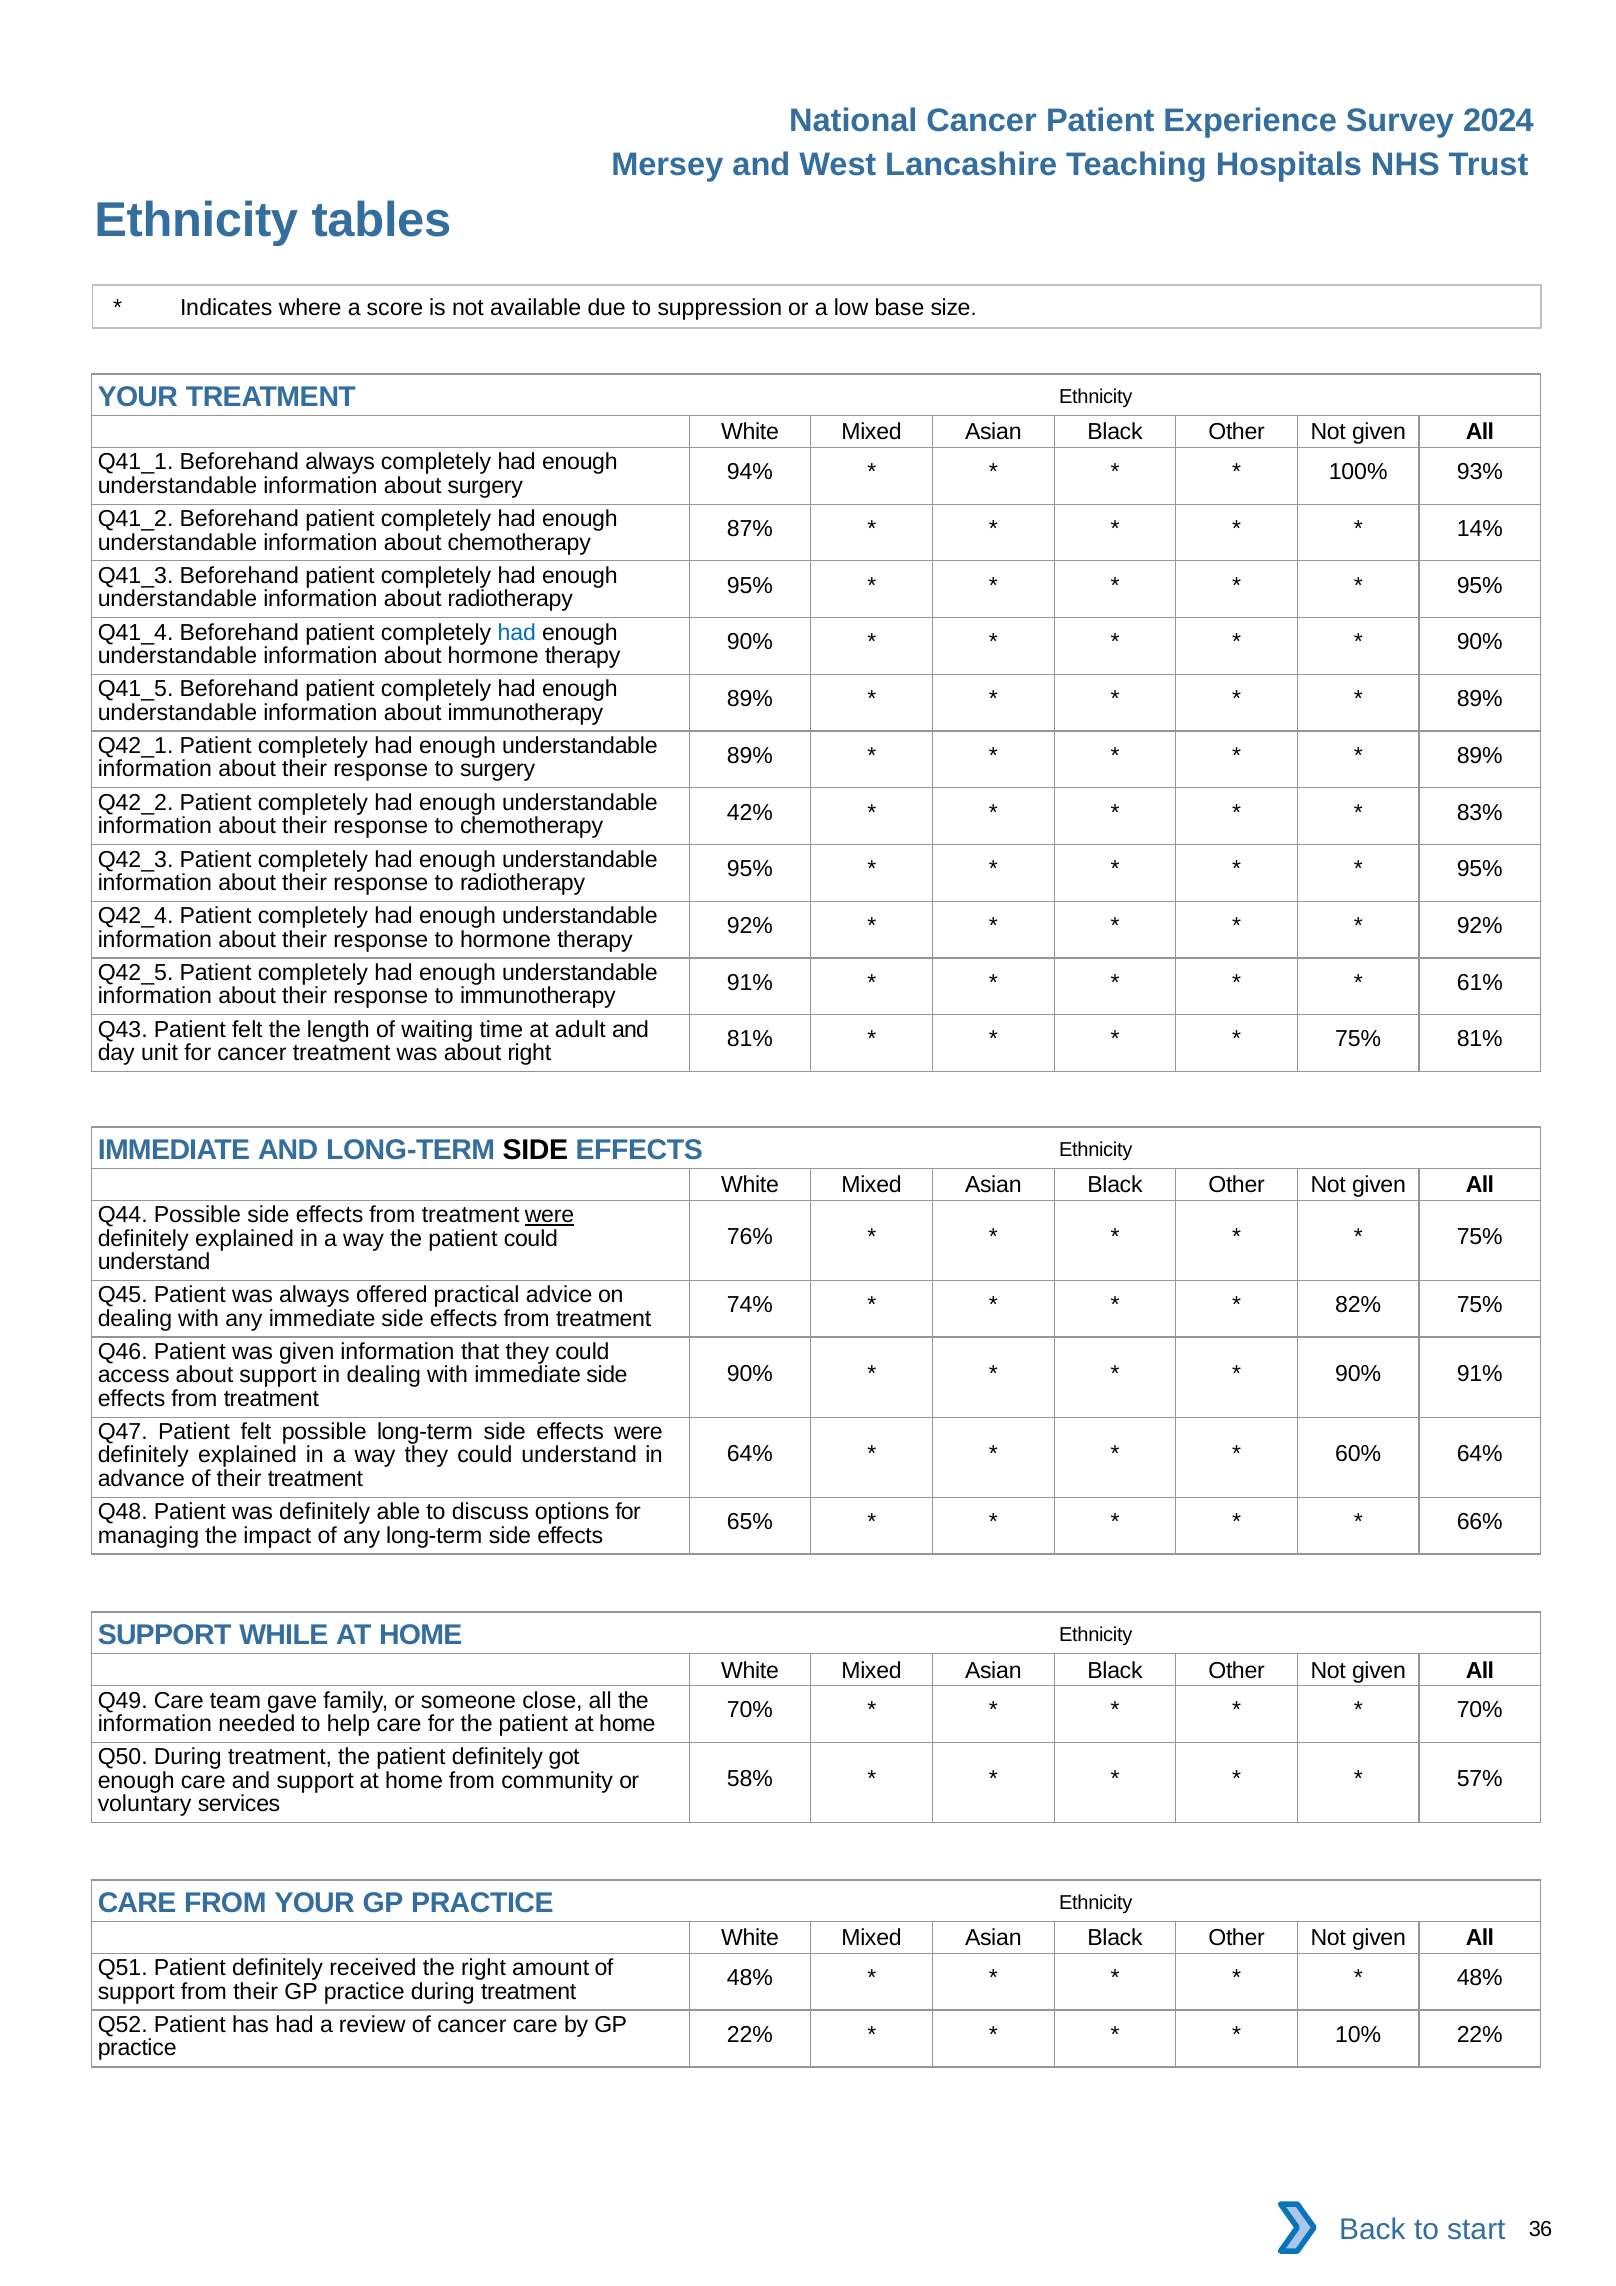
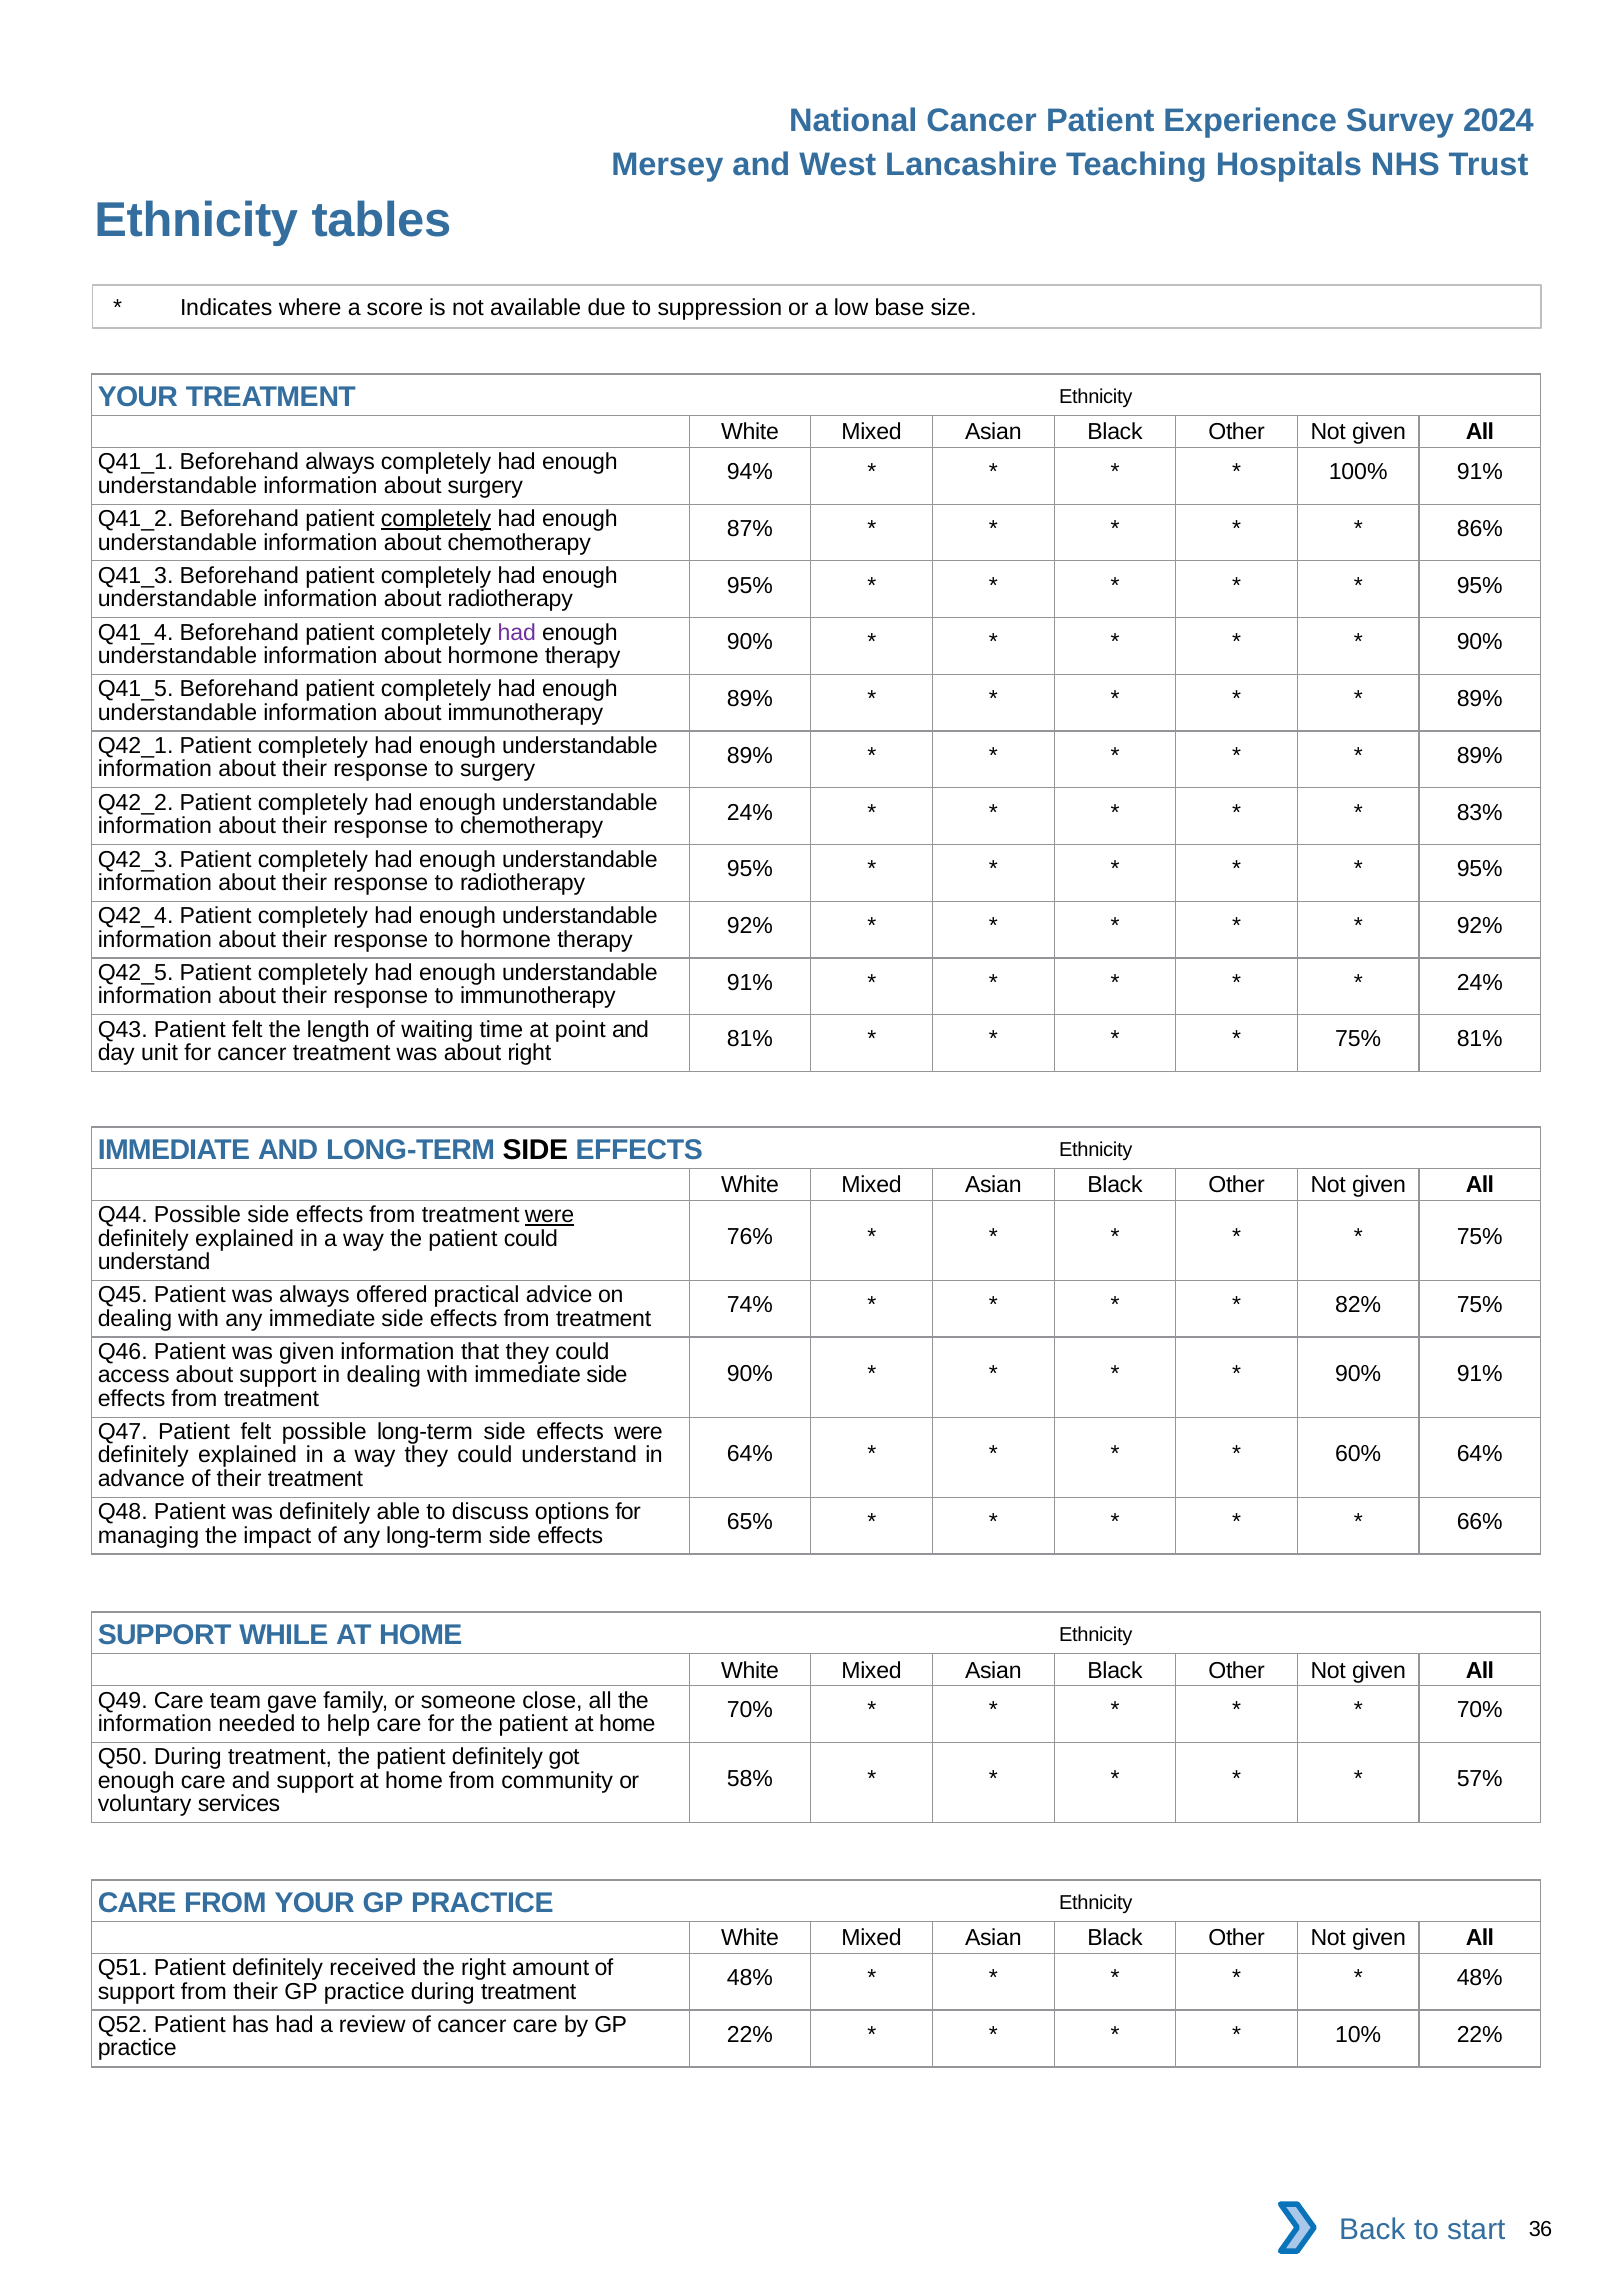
100% 93%: 93% -> 91% (1480, 472)
completely underline: none -> present (436, 519)
14%: 14% -> 86% (1480, 529)
had colour: blue -> purple (517, 633)
42%: 42% -> 24% (750, 813)
61%: 61% -> 24% (1480, 983)
adult: adult -> point (580, 1030)
